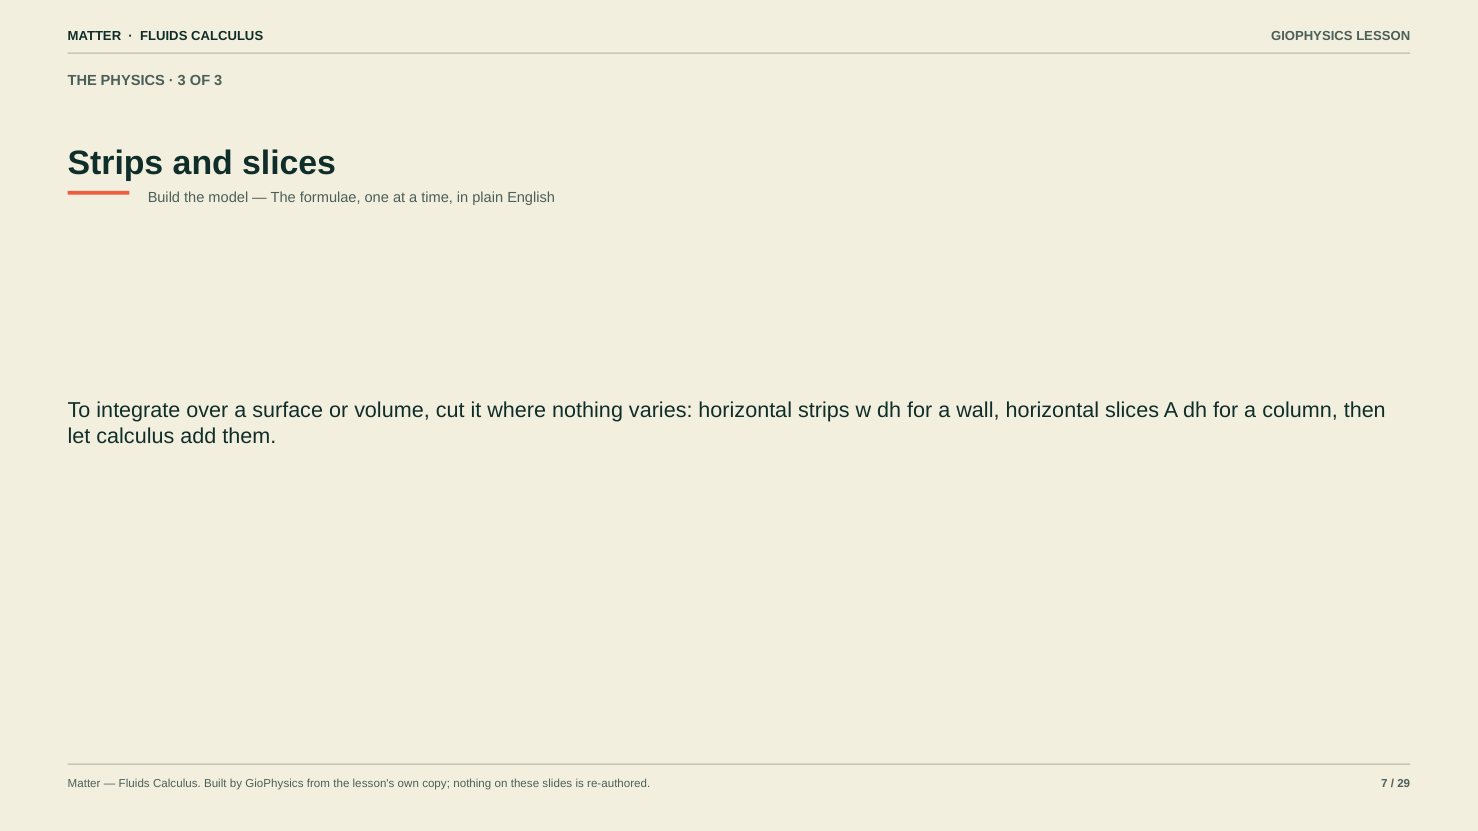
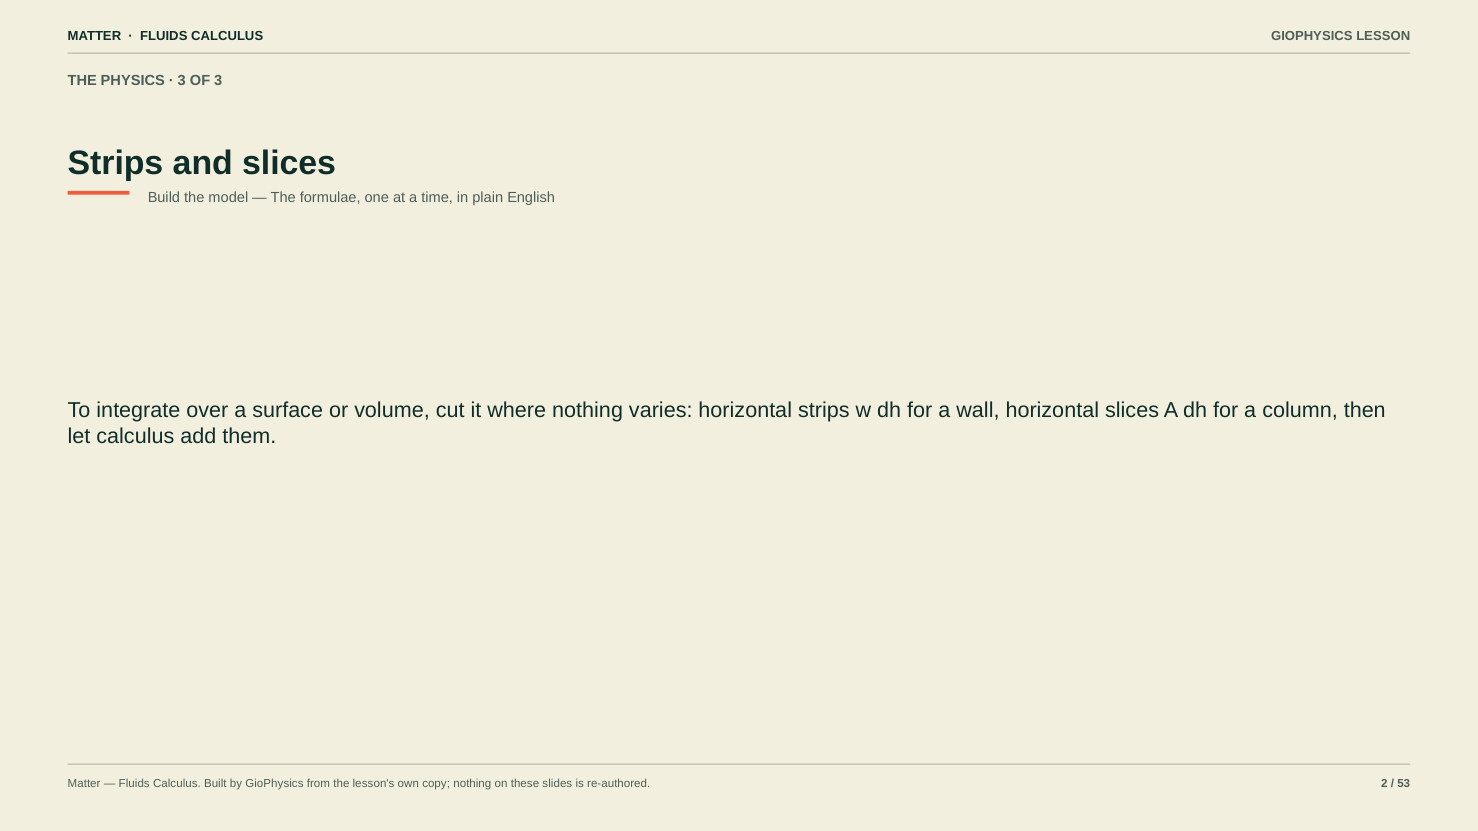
7: 7 -> 2 (1384, 784)
29: 29 -> 53 (1404, 784)
